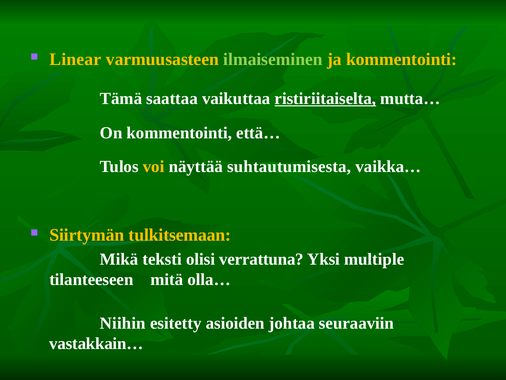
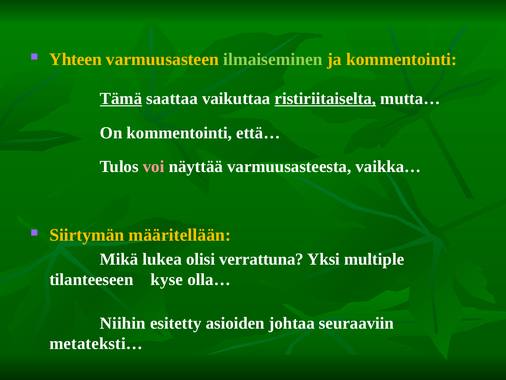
Linear: Linear -> Yhteen (76, 59)
Tämä underline: none -> present (121, 98)
voi colour: yellow -> pink (154, 166)
suhtautumisesta: suhtautumisesta -> varmuusasteesta (289, 166)
tulkitsemaan: tulkitsemaan -> määritellään (180, 235)
teksti: teksti -> lukea (162, 259)
mitä: mitä -> kyse (167, 279)
vastakkain…: vastakkain… -> metateksti… (96, 343)
